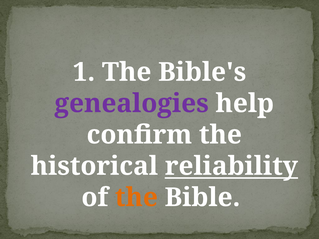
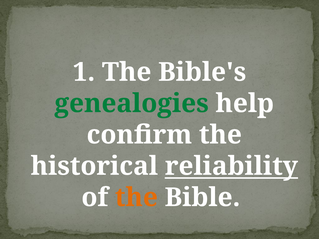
genealogies colour: purple -> green (132, 104)
